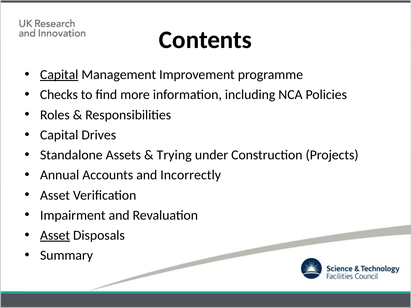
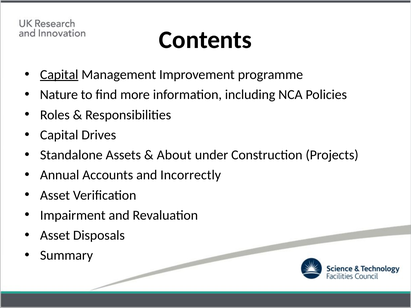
Checks: Checks -> Nature (59, 95)
Trying: Trying -> About (174, 155)
Asset underline: present -> none (55, 236)
